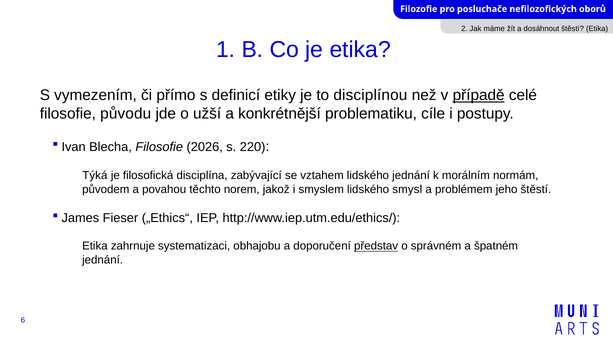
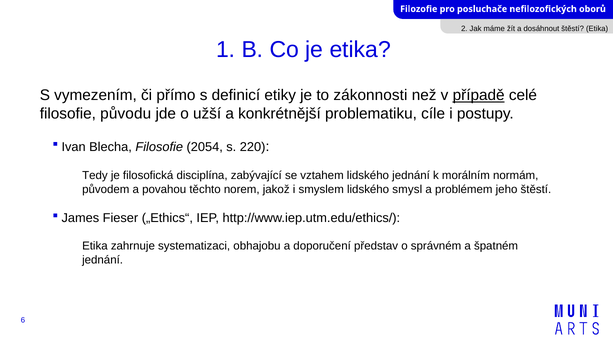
disciplínou: disciplínou -> zákonnosti (370, 95)
2026: 2026 -> 2054 (205, 147)
Týká: Týká -> Tedy (95, 176)
představ underline: present -> none (376, 246)
